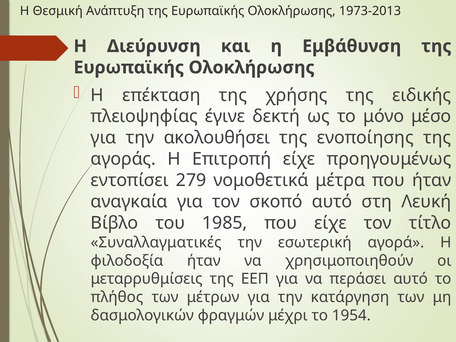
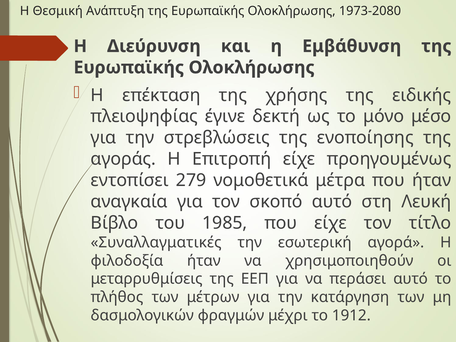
1973-2013: 1973-2013 -> 1973-2080 (370, 11)
ακολουθήσει: ακολουθήσει -> στρεβλώσεις (217, 138)
1954: 1954 -> 1912 (351, 315)
